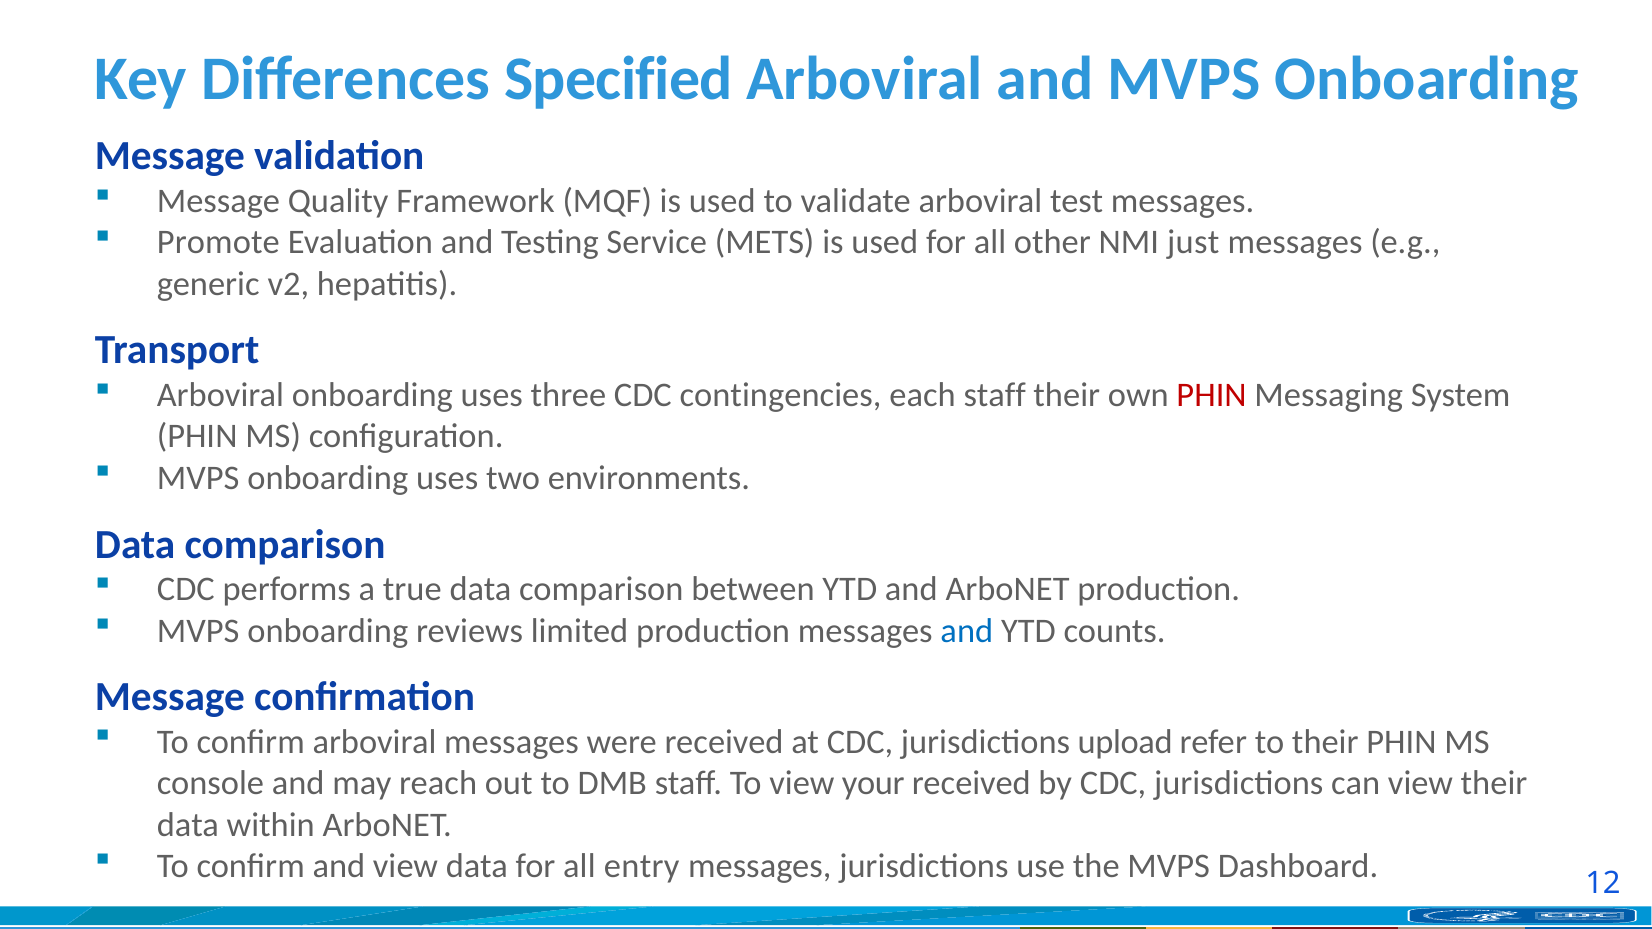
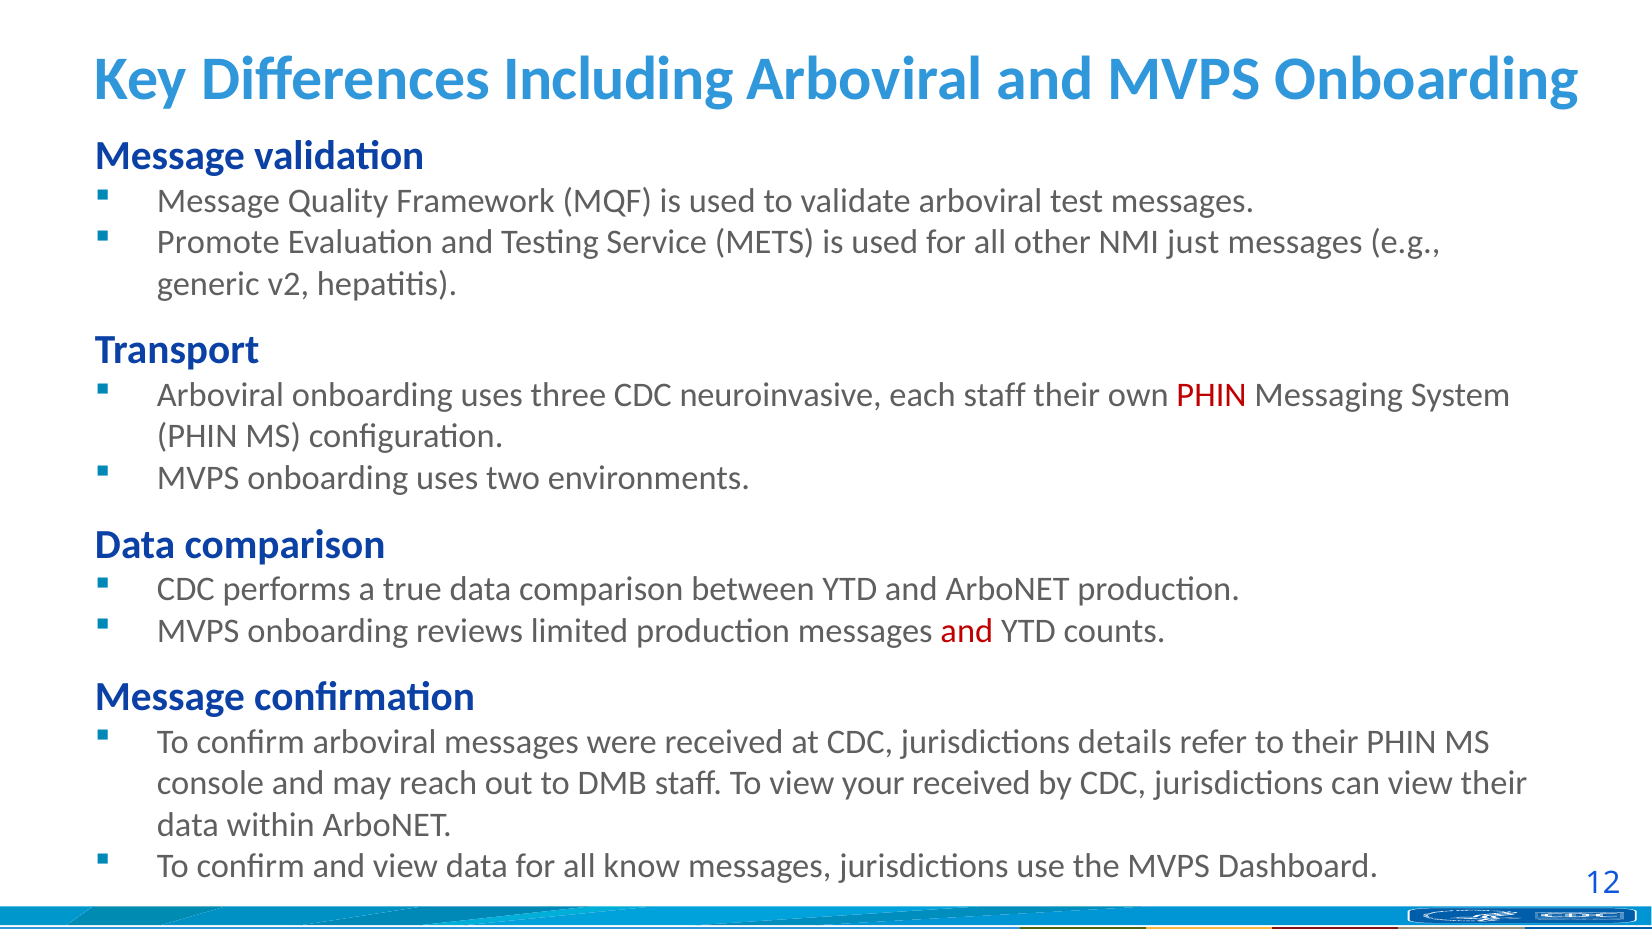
Specified: Specified -> Including (618, 79)
contingencies: contingencies -> neuroinvasive (781, 395)
and colour: blue -> red (967, 631)
upload: upload -> details (1125, 742)
entry: entry -> know (642, 866)
